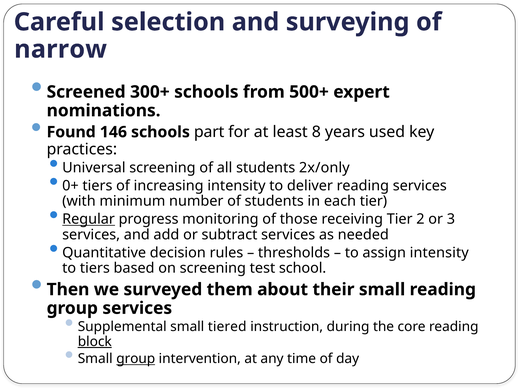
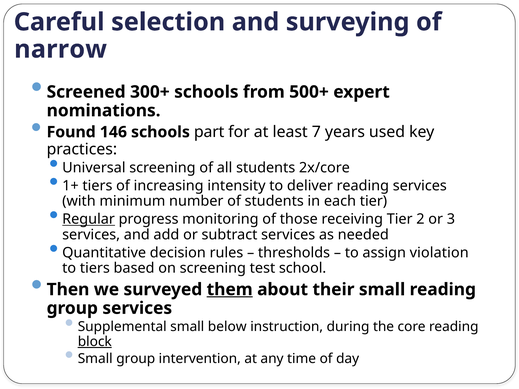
8: 8 -> 7 (316, 132)
2x/only: 2x/only -> 2x/core (324, 168)
0+: 0+ -> 1+ (70, 186)
assign intensity: intensity -> violation (439, 253)
them underline: none -> present (230, 290)
tiered: tiered -> below (227, 327)
group underline: present -> none (136, 359)
